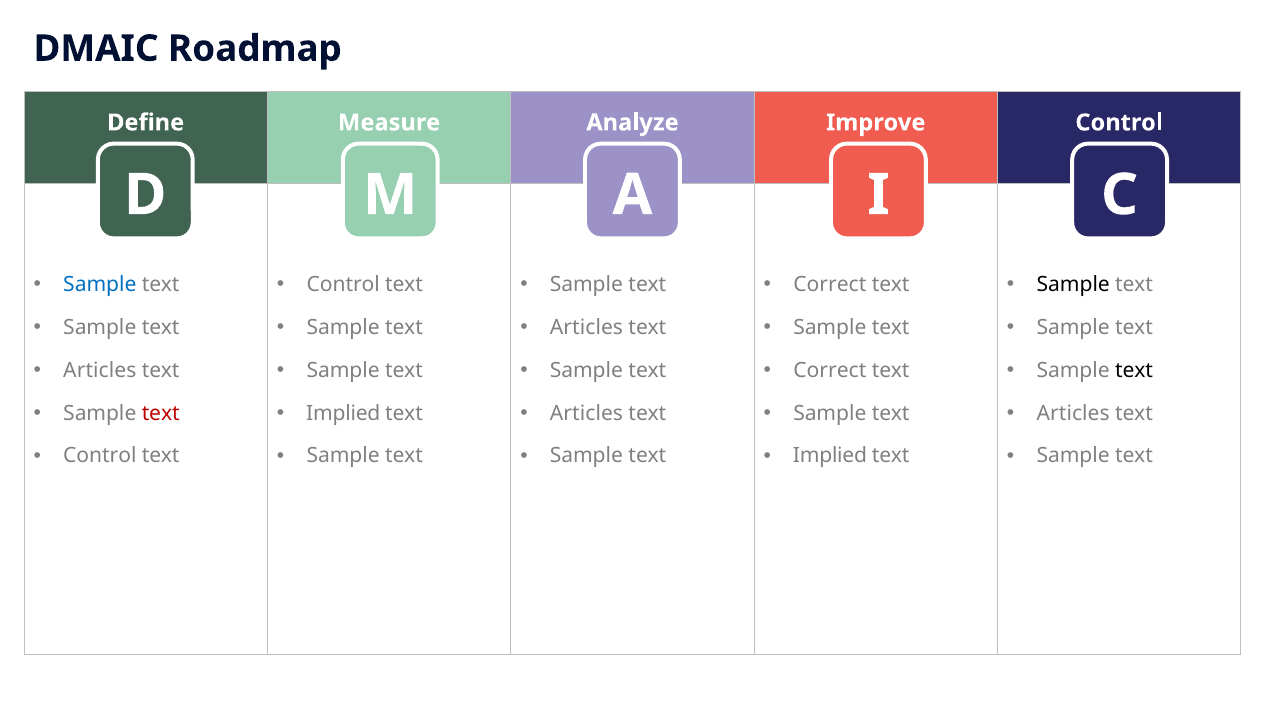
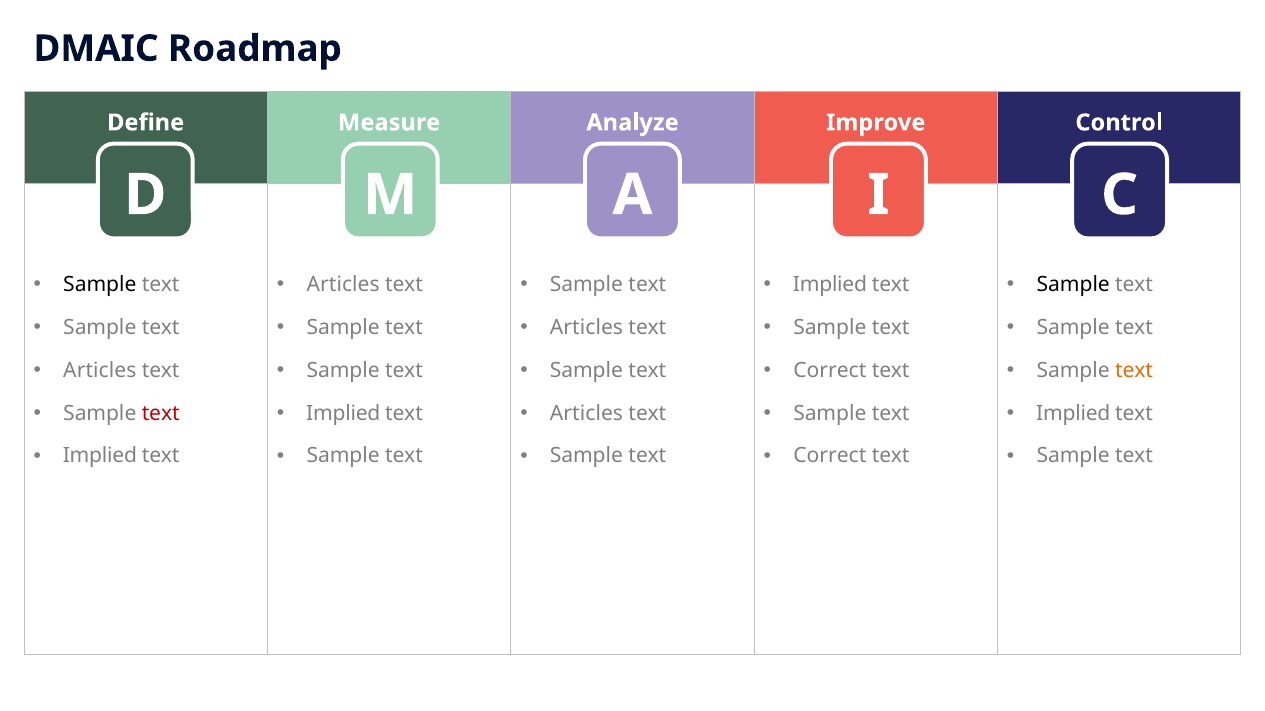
Sample colour: blue -> black (100, 285)
Control: Control -> Articles (343, 285)
Correct: Correct -> Implied (830, 285)
text colour: black -> orange (1134, 371)
Articles: Articles -> Implied (1073, 413)
Control: Control -> Implied (100, 456)
Implied: Implied -> Correct (830, 456)
